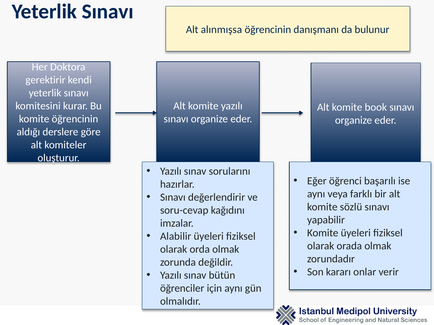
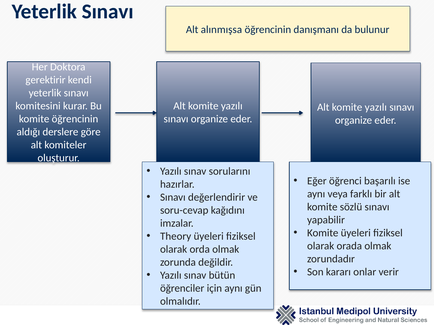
book: book -> yazılı (376, 107)
Alabilir: Alabilir -> Theory (176, 237)
